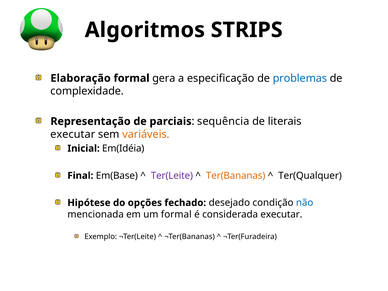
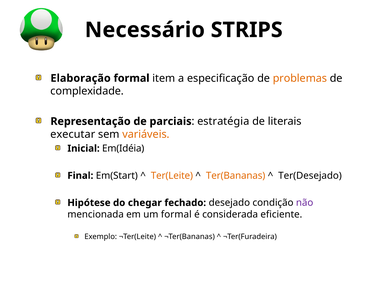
Algoritmos: Algoritmos -> Necessário (145, 30)
gera: gera -> item (164, 78)
problemas colour: blue -> orange (300, 78)
sequência: sequência -> estratégia (223, 121)
Em(Base: Em(Base -> Em(Start (117, 176)
Ter(Leite colour: purple -> orange (172, 176)
Ter(Qualquer: Ter(Qualquer -> Ter(Desejado (310, 176)
opções: opções -> chegar (145, 203)
não colour: blue -> purple (305, 203)
considerada executar: executar -> eficiente (281, 214)
